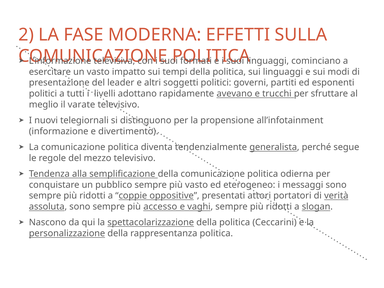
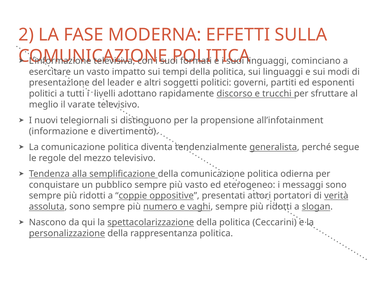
avevano: avevano -> discorso (234, 94)
accesso: accesso -> numero (160, 207)
